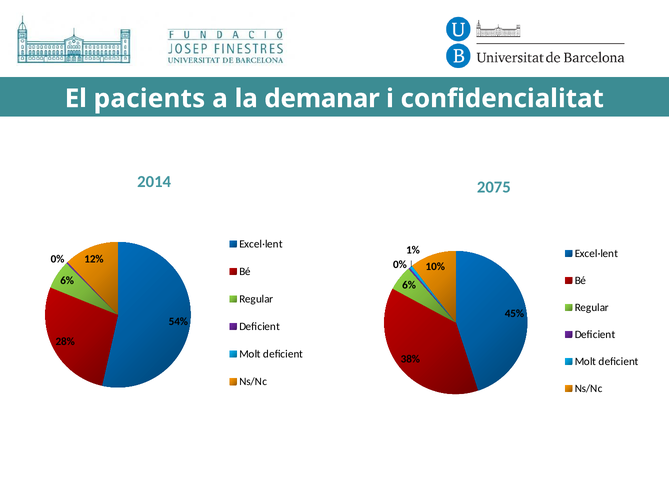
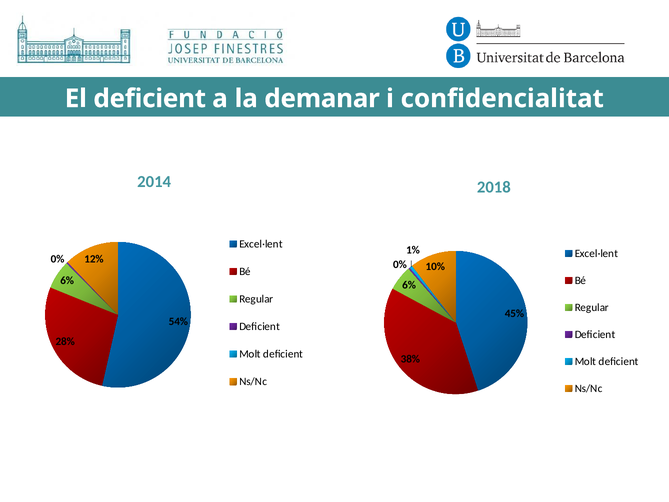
El pacients: pacients -> deficient (150, 99)
2075: 2075 -> 2018 (494, 187)
